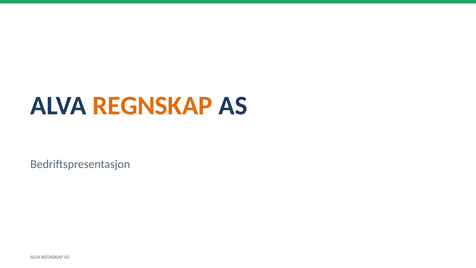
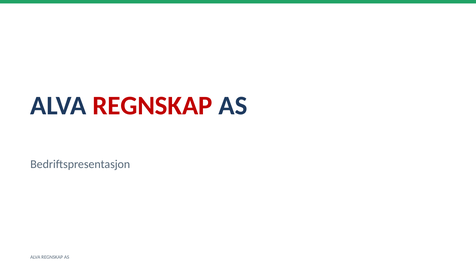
REGNSKAP colour: orange -> red (152, 106)
